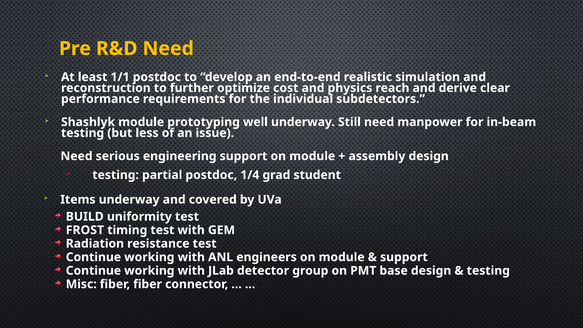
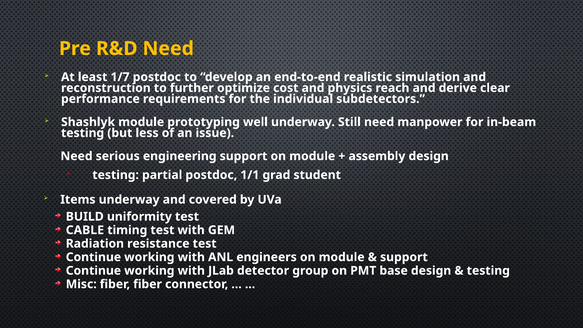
1/1: 1/1 -> 1/7 (120, 77)
1/4: 1/4 -> 1/1 (250, 175)
FROST: FROST -> CABLE (85, 230)
